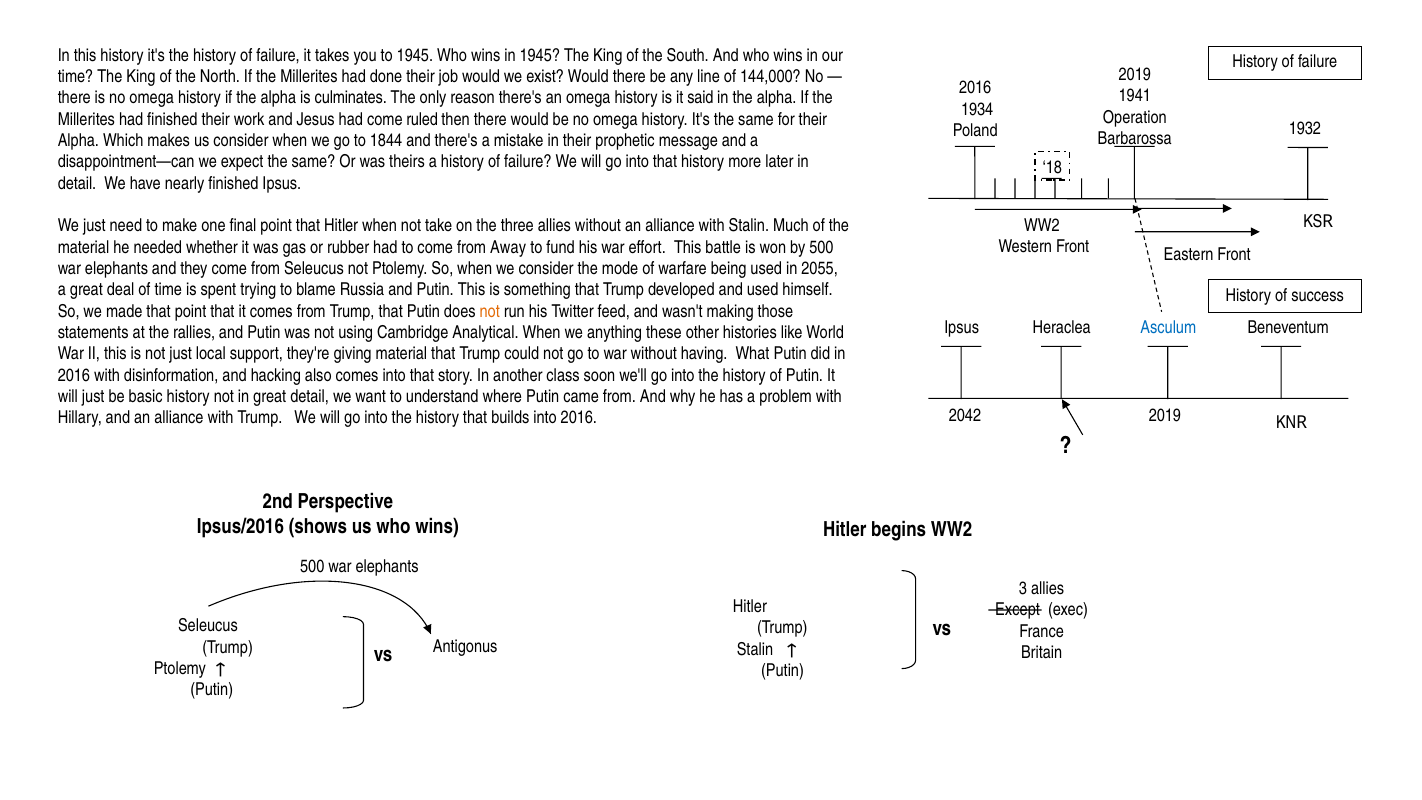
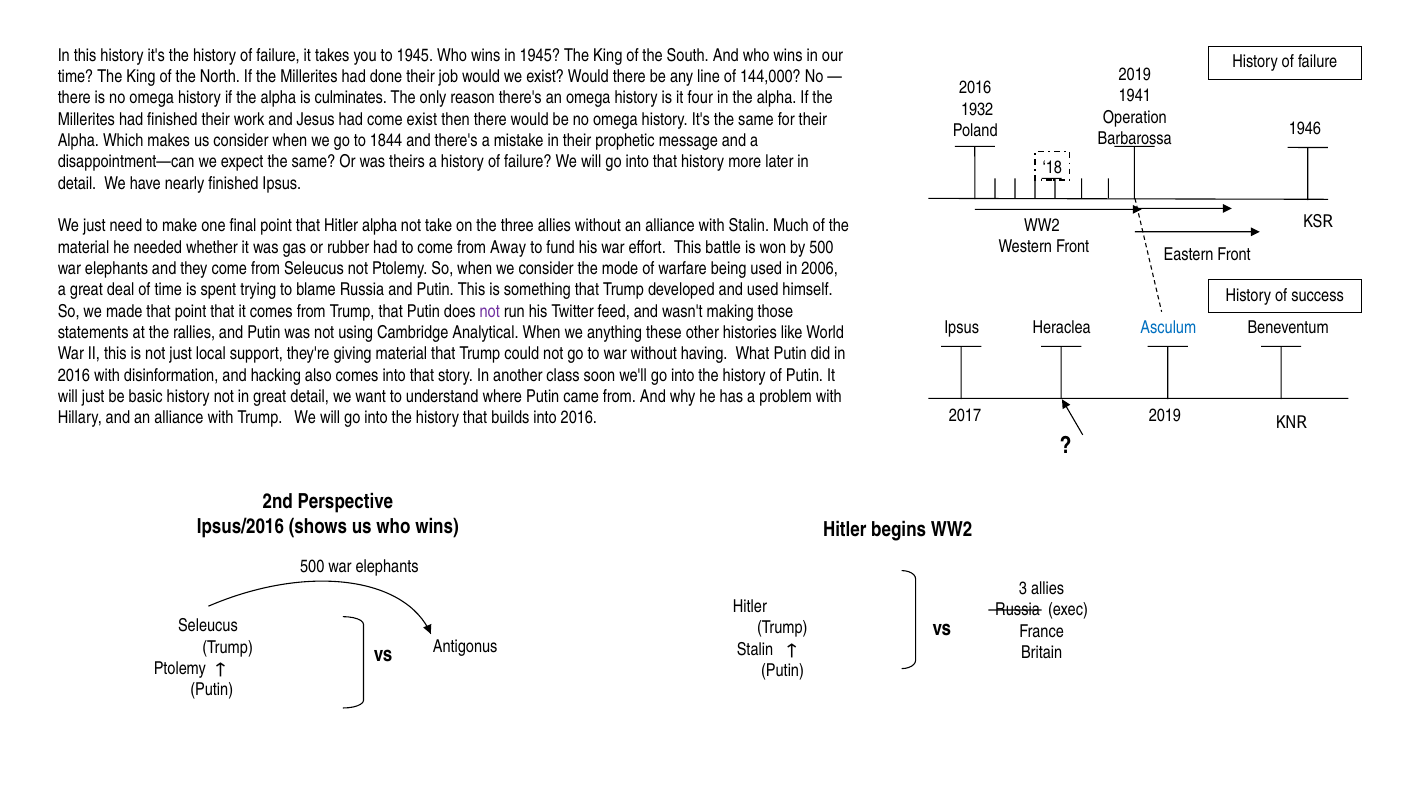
said: said -> four (700, 98)
1934: 1934 -> 1932 (977, 109)
come ruled: ruled -> exist (422, 119)
1932: 1932 -> 1946 (1305, 129)
Hitler when: when -> alpha (380, 226)
2055: 2055 -> 2006 (820, 269)
not colour: orange -> purple (490, 311)
2042: 2042 -> 2017 (965, 415)
Except: Except -> Russia (1018, 610)
